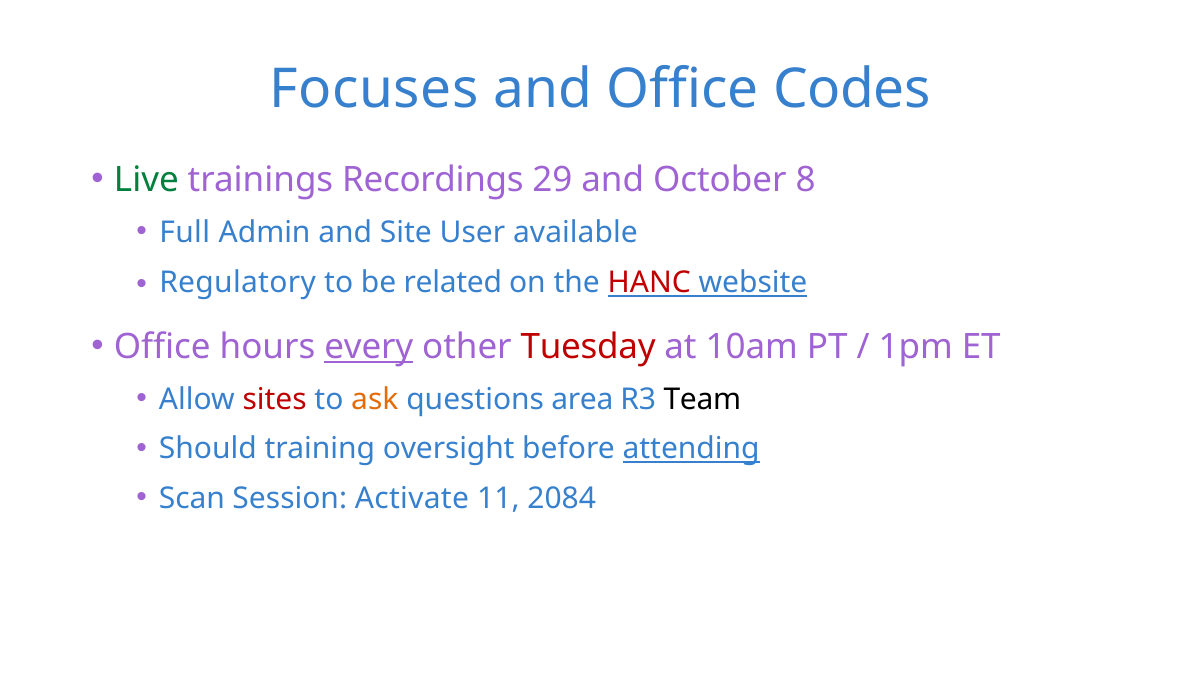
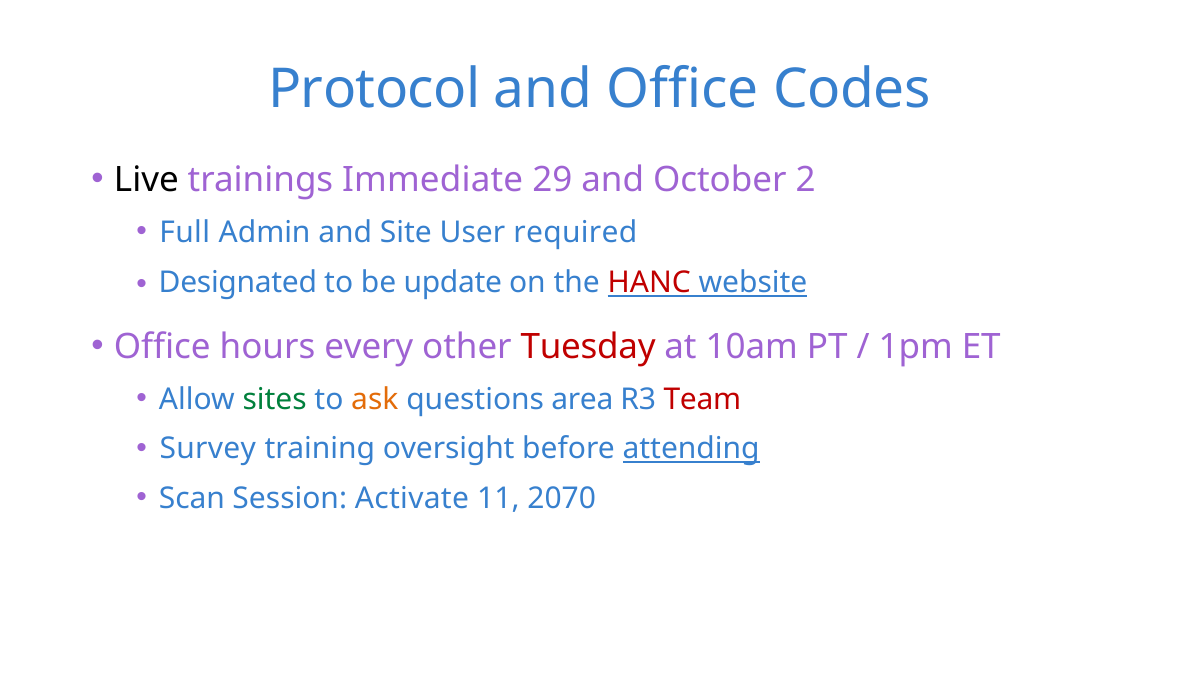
Focuses: Focuses -> Protocol (374, 90)
Live colour: green -> black (146, 180)
Recordings: Recordings -> Immediate (433, 180)
8: 8 -> 2 (806, 180)
available: available -> required (575, 233)
Regulatory: Regulatory -> Designated (238, 282)
related: related -> update (453, 282)
every underline: present -> none (369, 347)
sites colour: red -> green (275, 399)
Team colour: black -> red (702, 399)
Should: Should -> Survey (208, 449)
2084: 2084 -> 2070 (562, 499)
